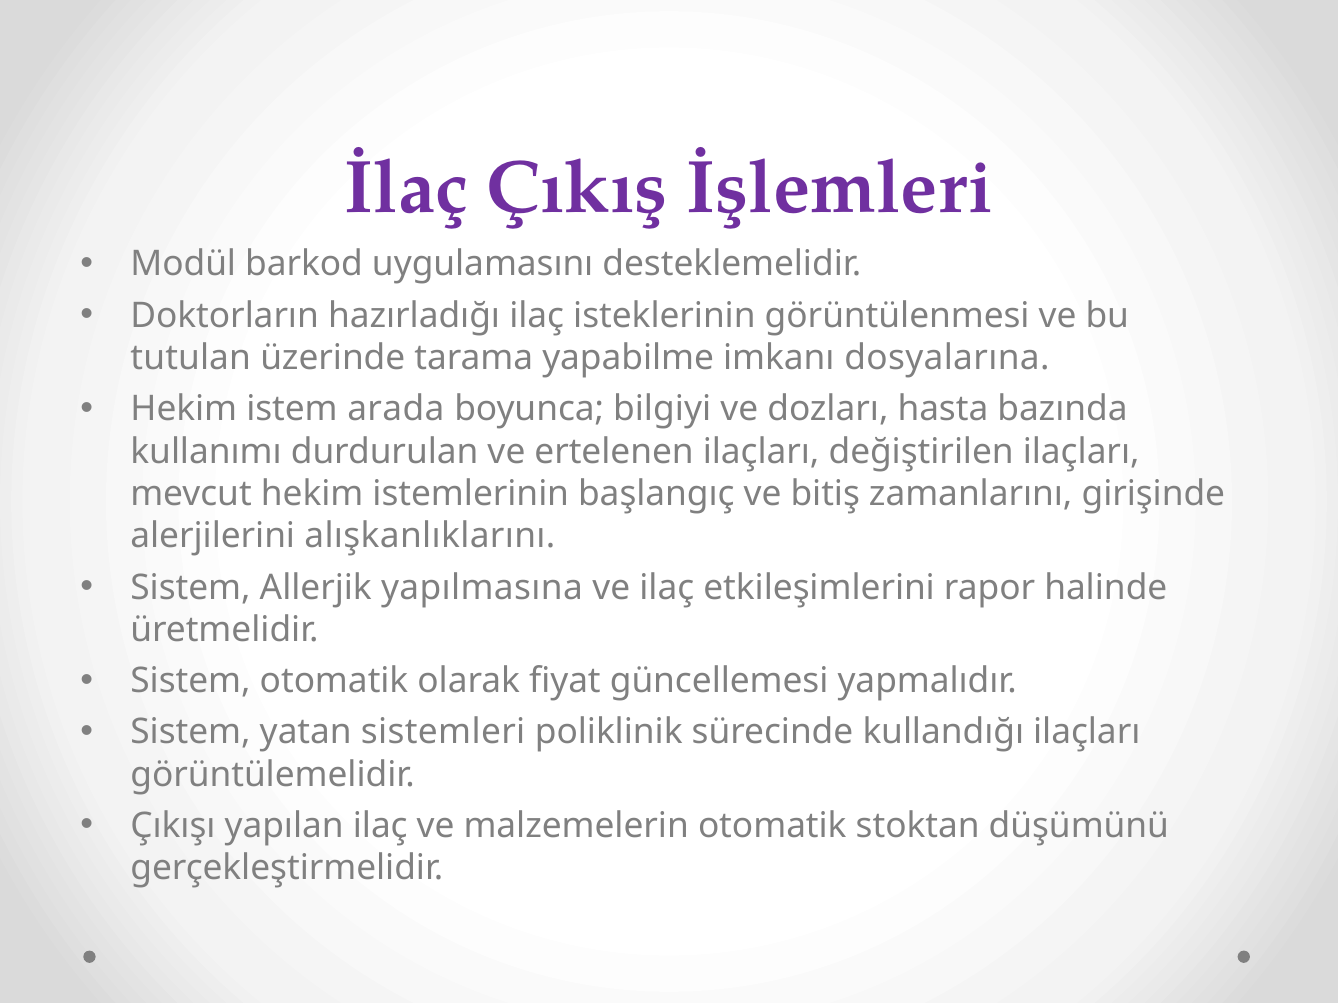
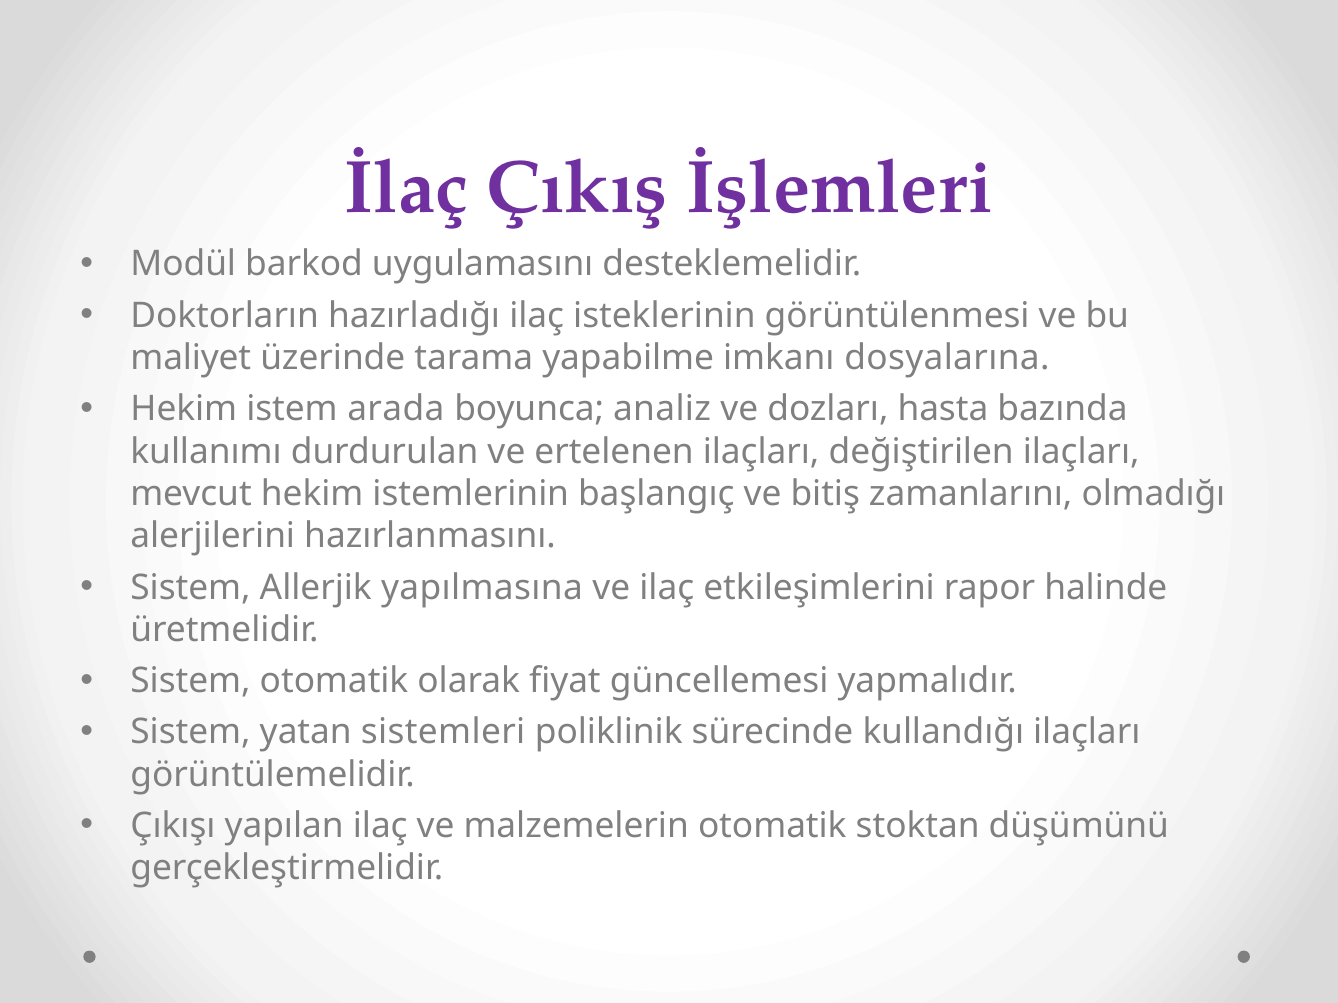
tutulan: tutulan -> maliyet (191, 358)
bilgiyi: bilgiyi -> analiz (662, 409)
girişinde: girişinde -> olmadığı (1153, 494)
alışkanlıklarını: alışkanlıklarını -> hazırlanmasını (430, 536)
